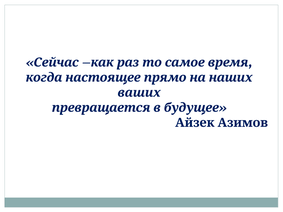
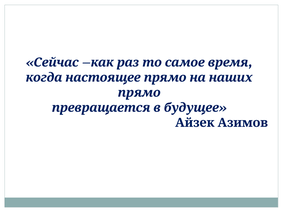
ваших: ваших -> прямо (139, 93)
